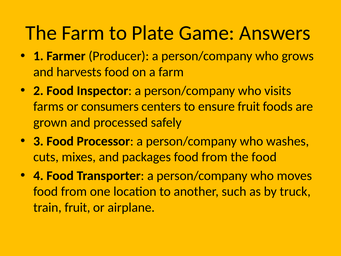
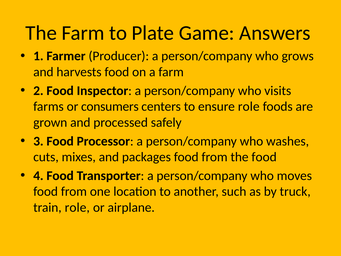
ensure fruit: fruit -> role (249, 106)
train fruit: fruit -> role (77, 207)
